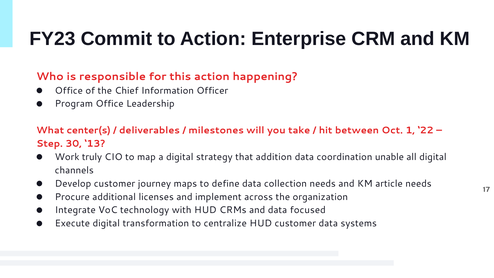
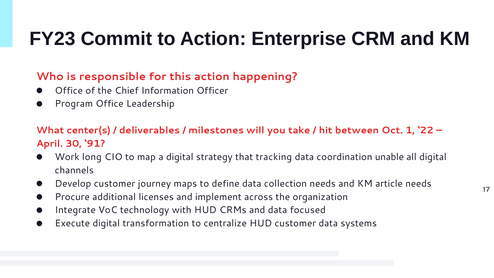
Step: Step -> April (50, 144)
13: 13 -> 91 (95, 144)
truly: truly -> long (92, 157)
addition: addition -> tracking (274, 157)
